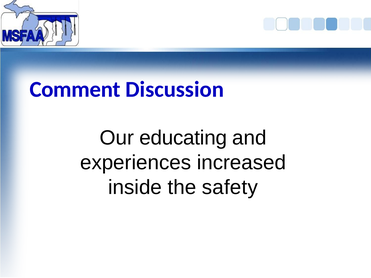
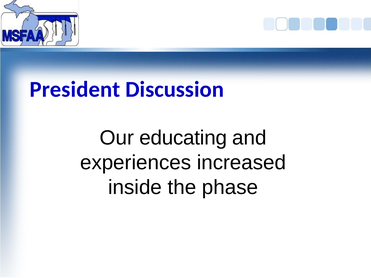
Comment: Comment -> President (75, 89)
safety: safety -> phase (230, 187)
